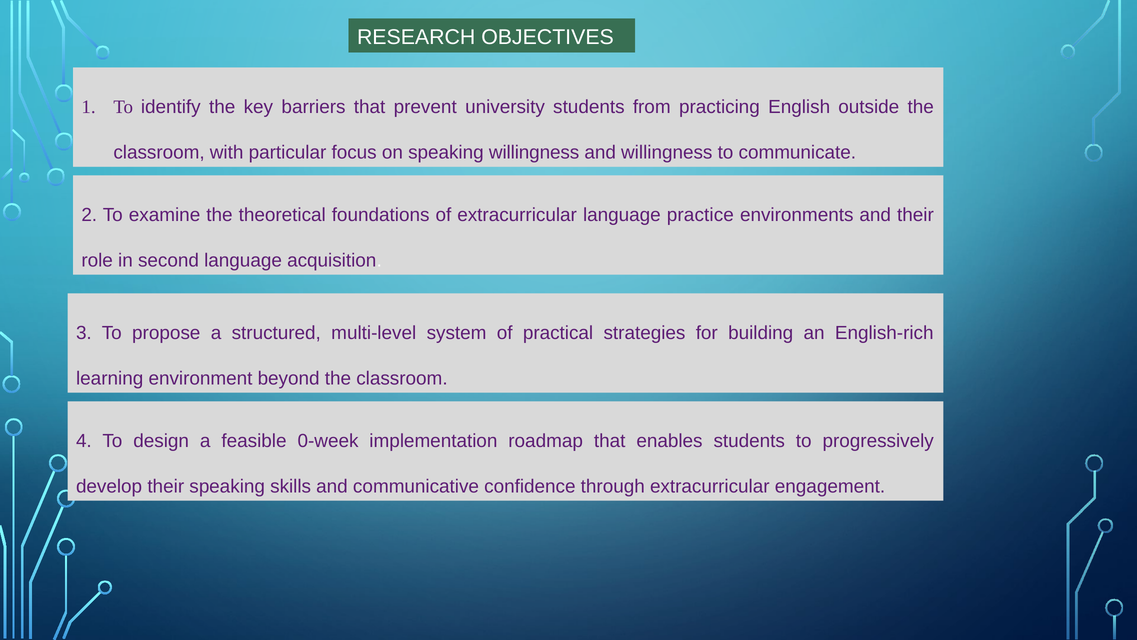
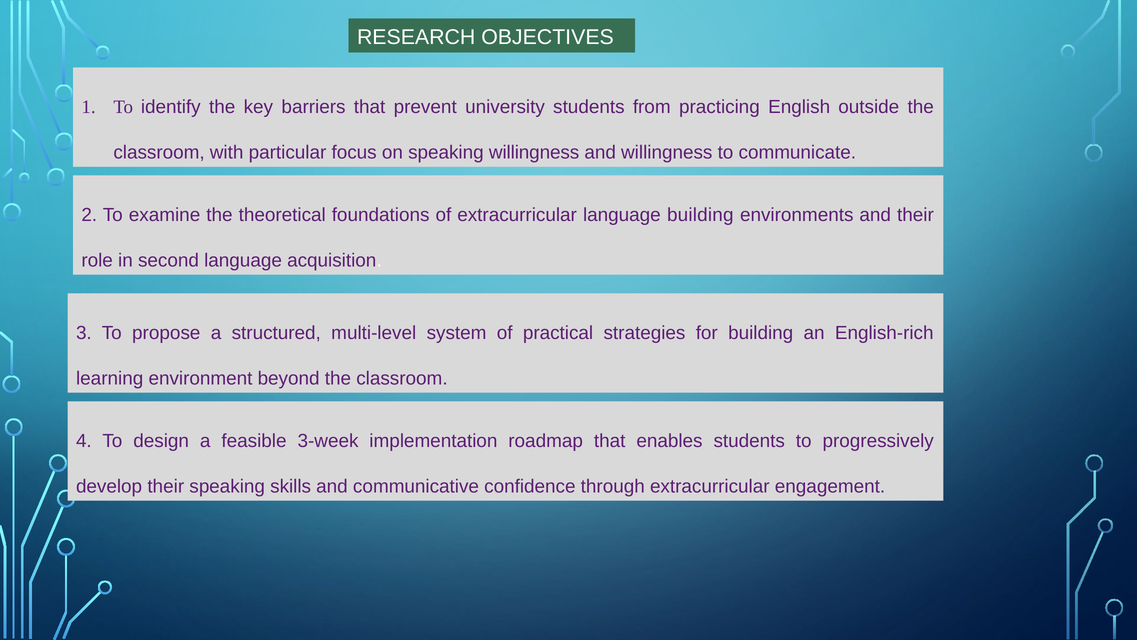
language practice: practice -> building (700, 215)
0-week: 0-week -> 3-week (328, 441)
